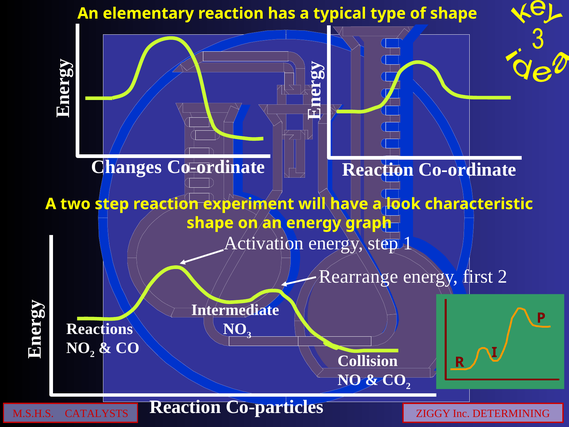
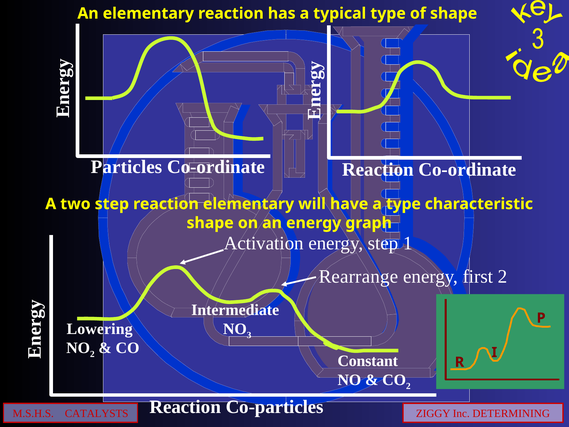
Changes: Changes -> Particles (127, 167)
reaction experiment: experiment -> elementary (249, 204)
a look: look -> type (403, 204)
Reactions: Reactions -> Lowering (100, 329)
Collision: Collision -> Constant (368, 361)
